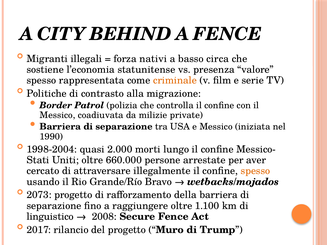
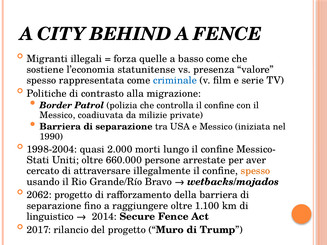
nativi: nativi -> quelle (153, 59)
basso circa: circa -> come (218, 59)
criminale colour: orange -> blue (175, 80)
2073: 2073 -> 2062 (39, 195)
2008: 2008 -> 2014 (104, 217)
